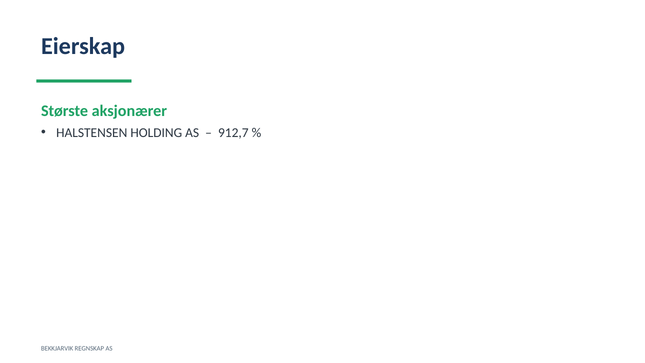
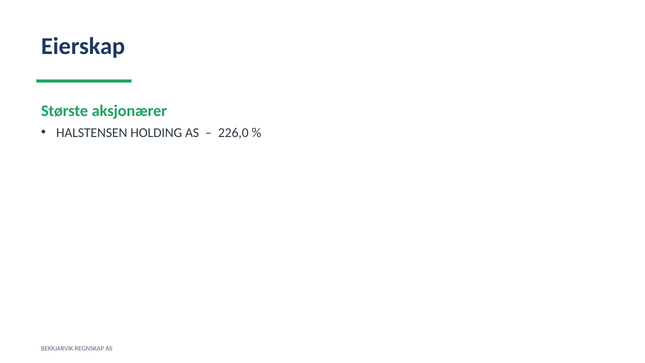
912,7: 912,7 -> 226,0 (233, 133)
